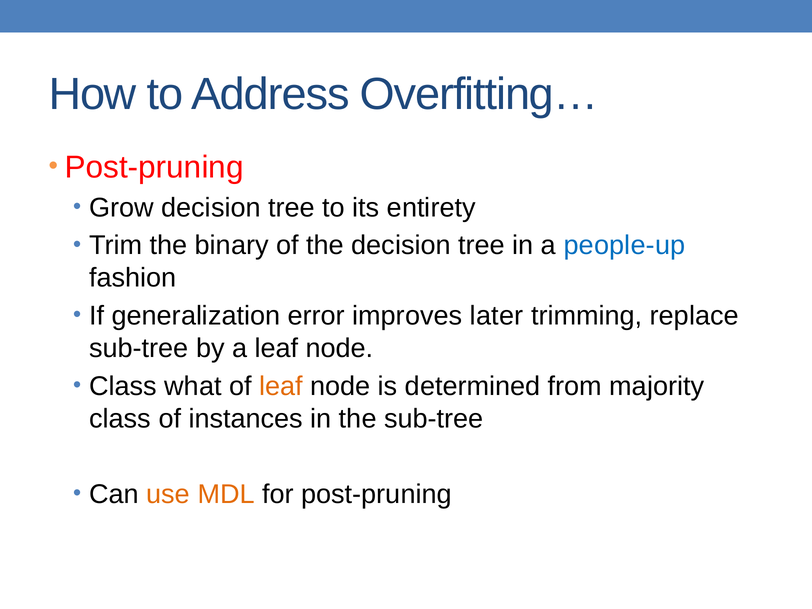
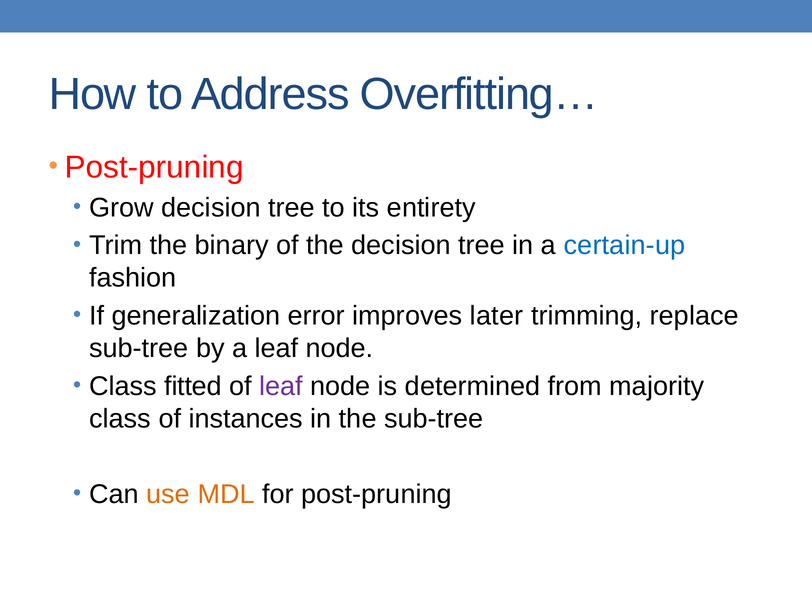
people-up: people-up -> certain-up (624, 246)
what: what -> fitted (193, 386)
leaf colour: orange -> purple (281, 386)
